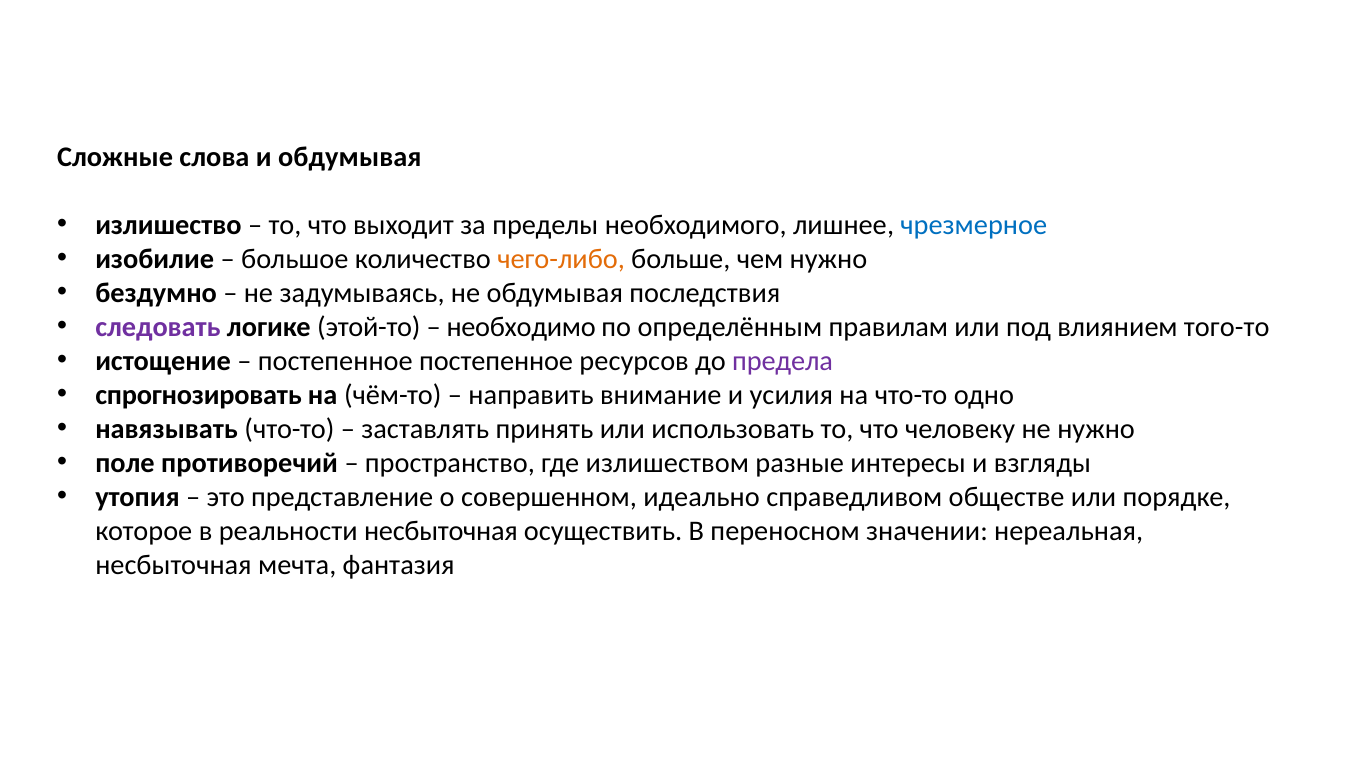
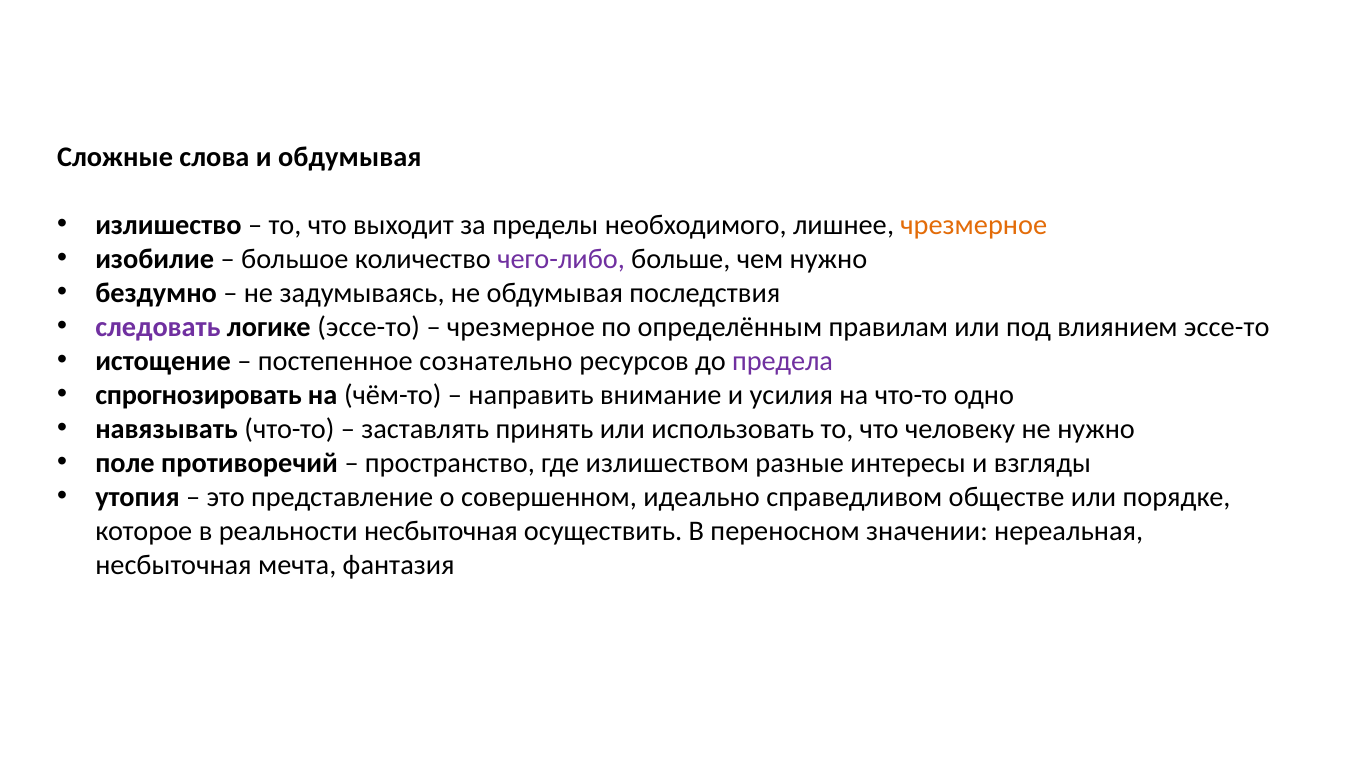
чрезмерное colour: blue -> orange (974, 225)
чего-либо colour: orange -> purple (561, 259)
логике этой-то: этой-то -> эссе-то (369, 327)
необходимо: необходимо -> чрезмерное (521, 327)
влиянием того-то: того-то -> эссе-то (1227, 327)
постепенное постепенное: постепенное -> сознательно (496, 361)
